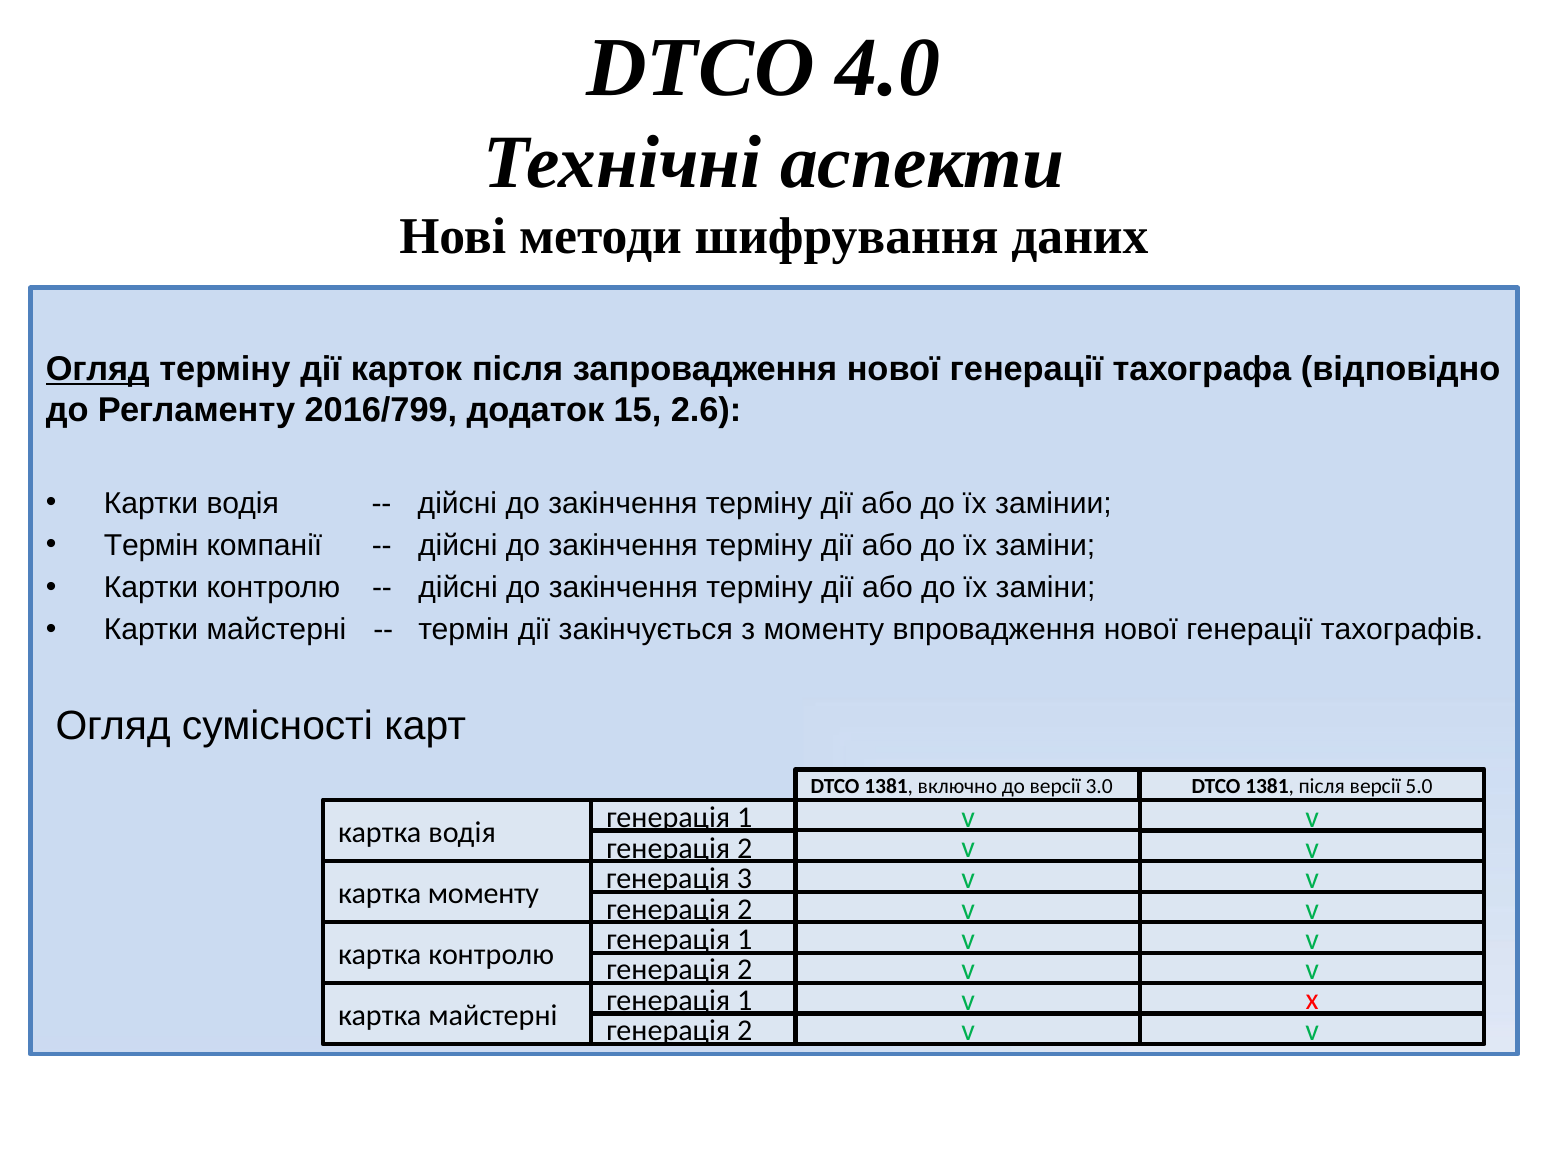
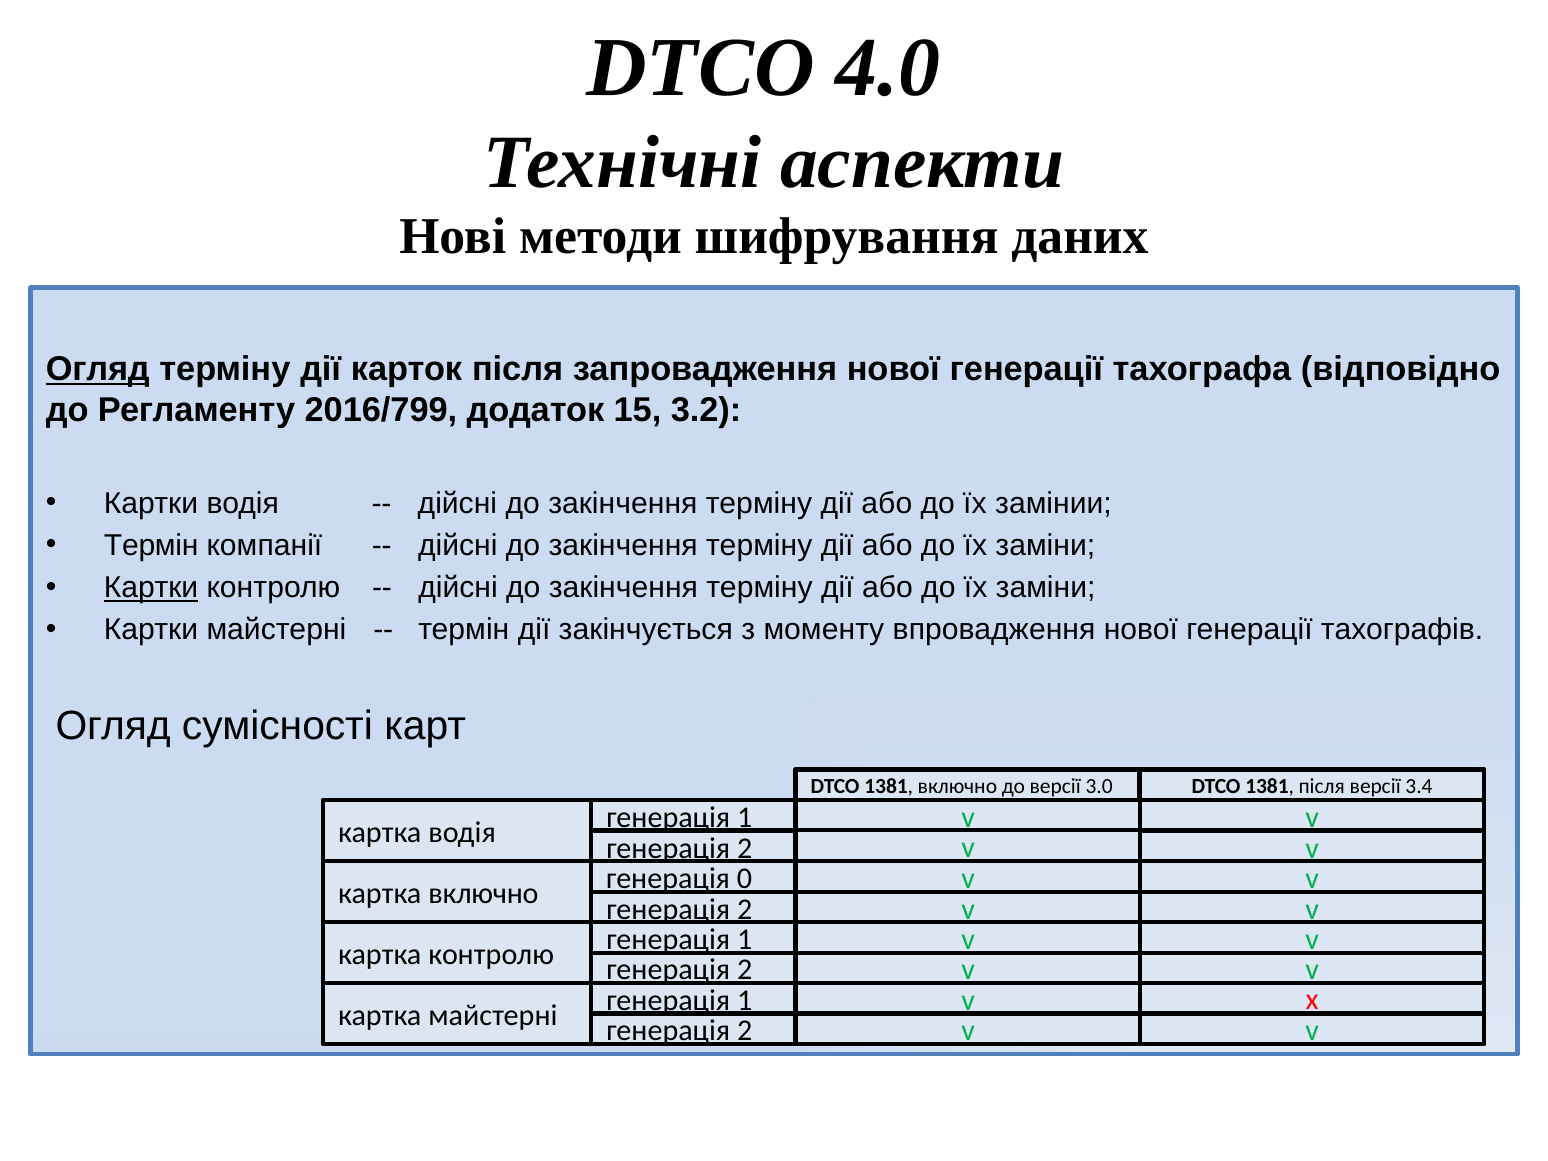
2.6: 2.6 -> 3.2 (706, 411)
Картки underline: none -> present (151, 588)
5.0: 5.0 -> 3.4 (1419, 786)
3: 3 -> 0 (744, 879)
картка моменту: моменту -> включно (483, 893)
